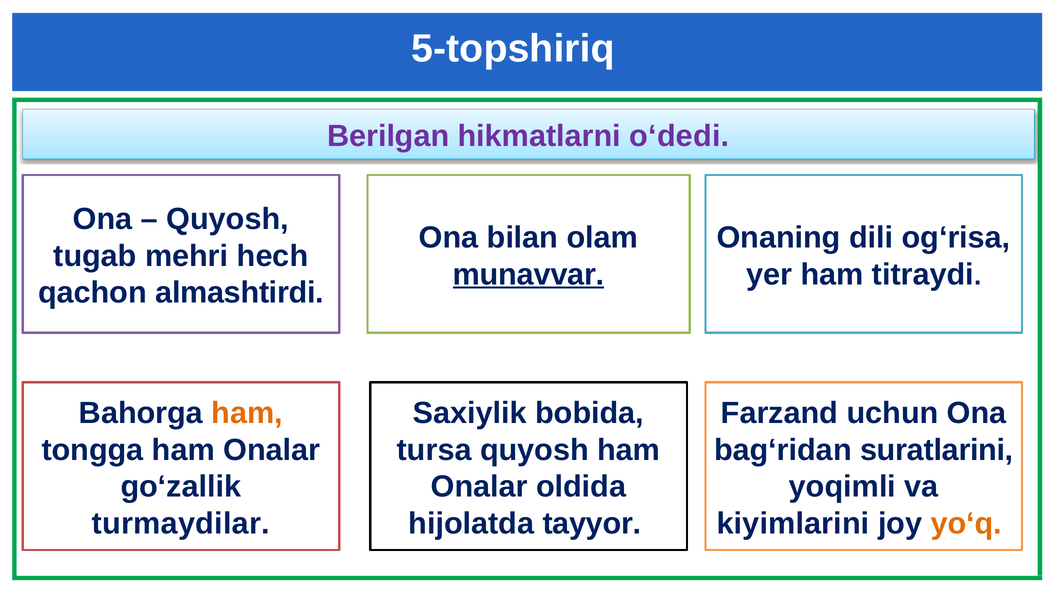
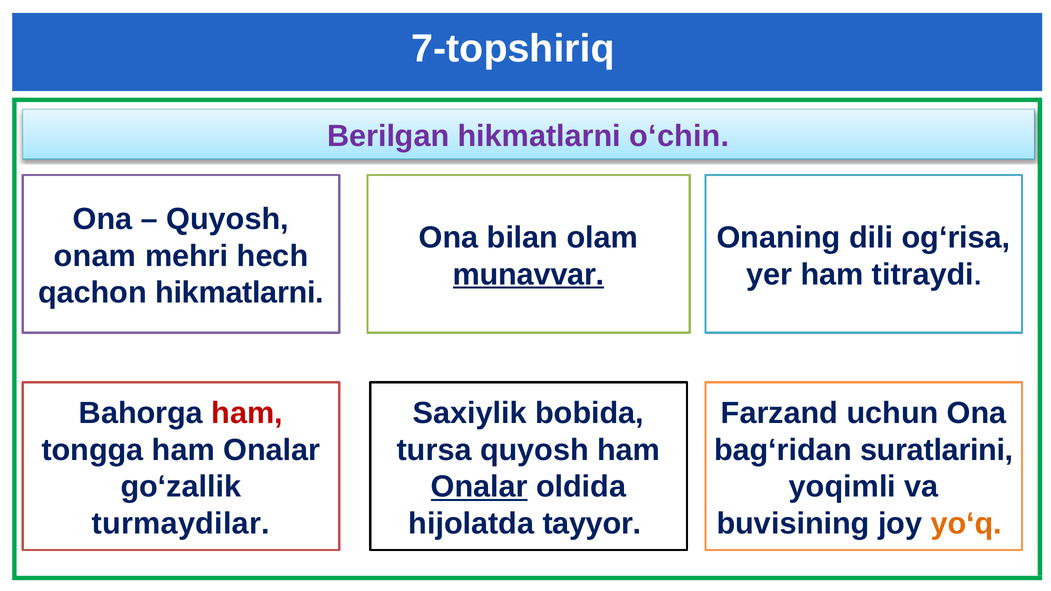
5-topshiriq: 5-topshiriq -> 7-topshiriq (513, 49)
o‘dedi: o‘dedi -> o‘chin (679, 136)
tugab: tugab -> onam (95, 256)
qachon almashtirdi: almashtirdi -> hikmatlarni (240, 293)
ham colour: orange -> red (247, 413)
Onalar underline: none -> present (479, 487)
kiyimlarini: kiyimlarini -> buvisining (793, 524)
